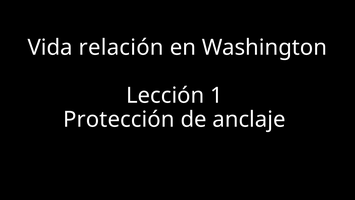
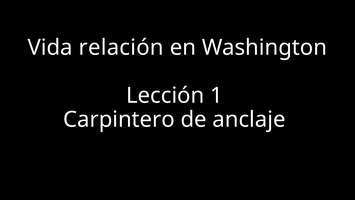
Protección: Protección -> Carpintero (119, 119)
